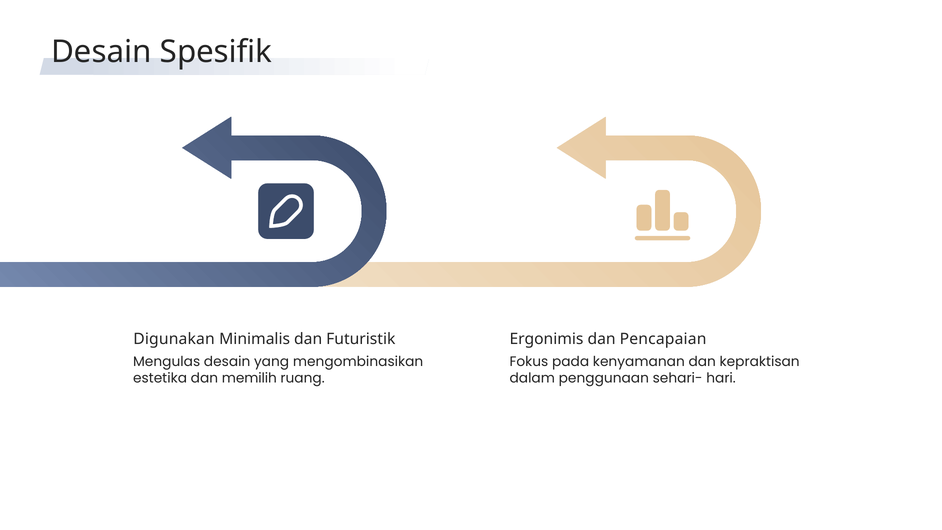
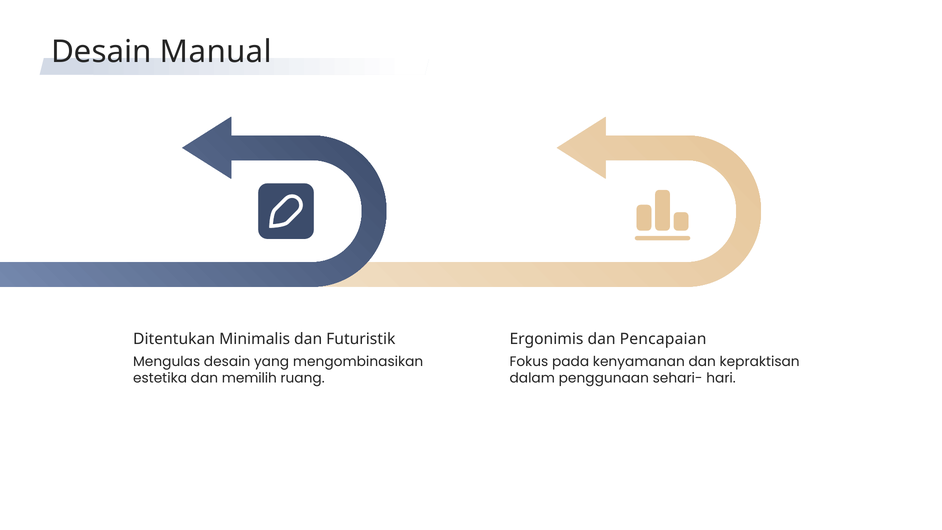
Spesifik: Spesifik -> Manual (216, 52)
Digunakan: Digunakan -> Ditentukan (174, 339)
